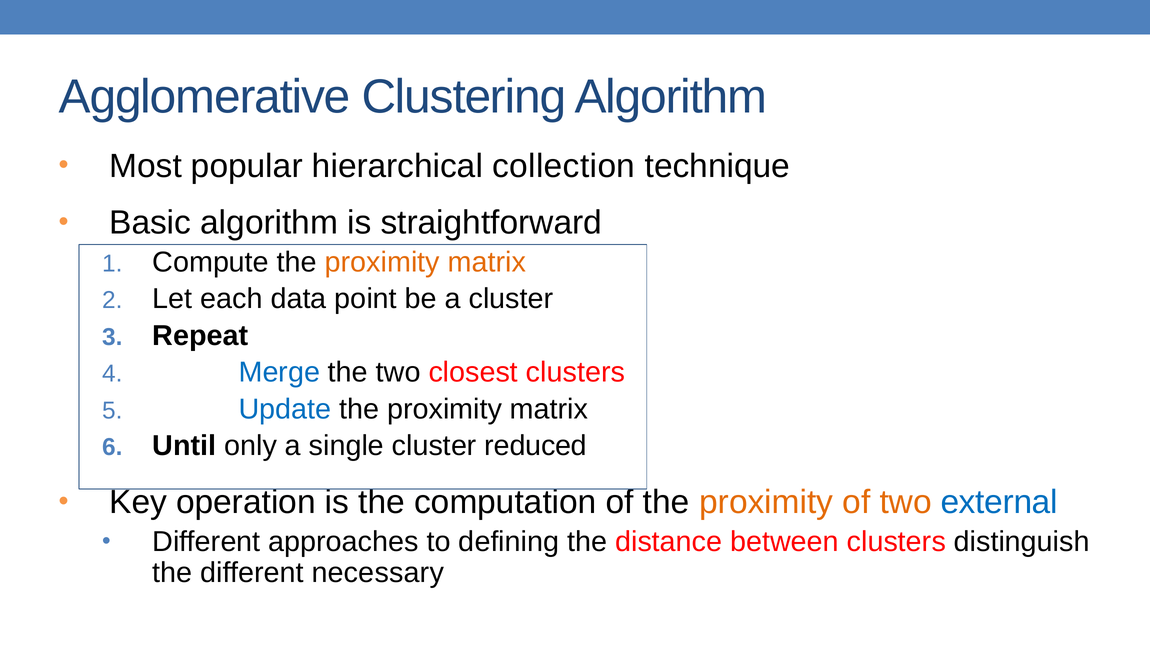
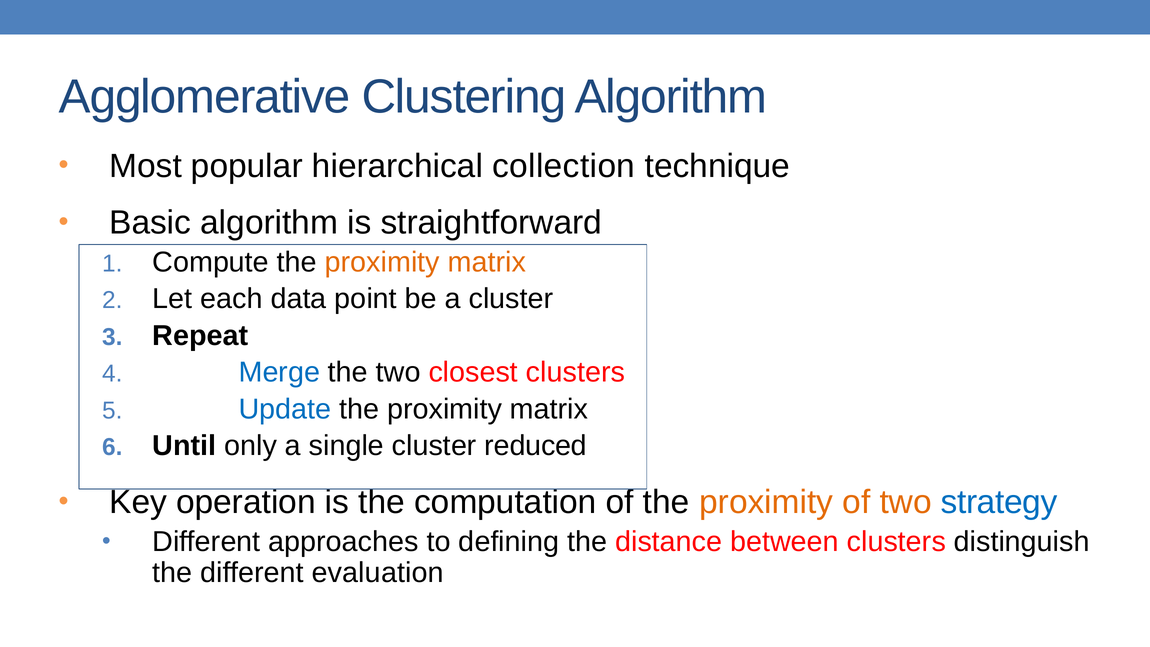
external: external -> strategy (999, 502)
necessary: necessary -> evaluation (378, 573)
